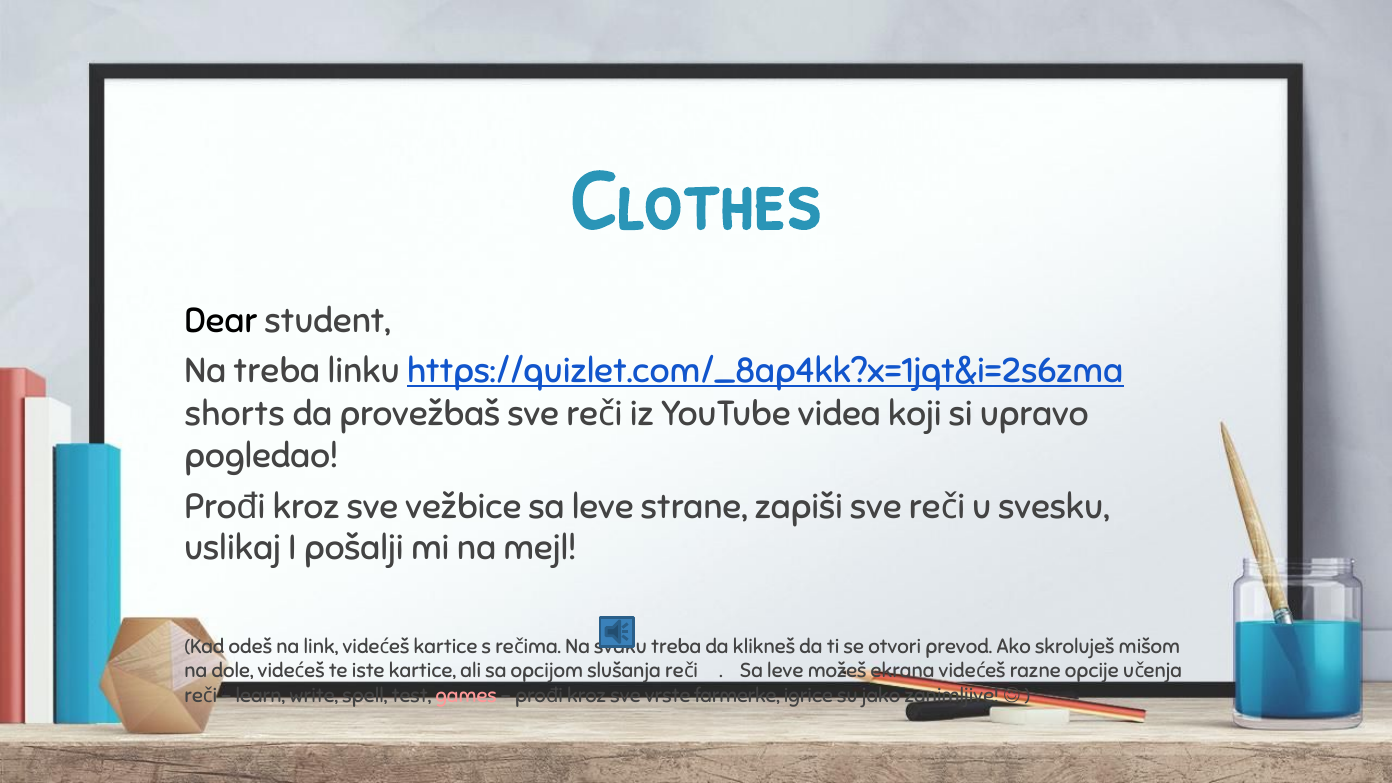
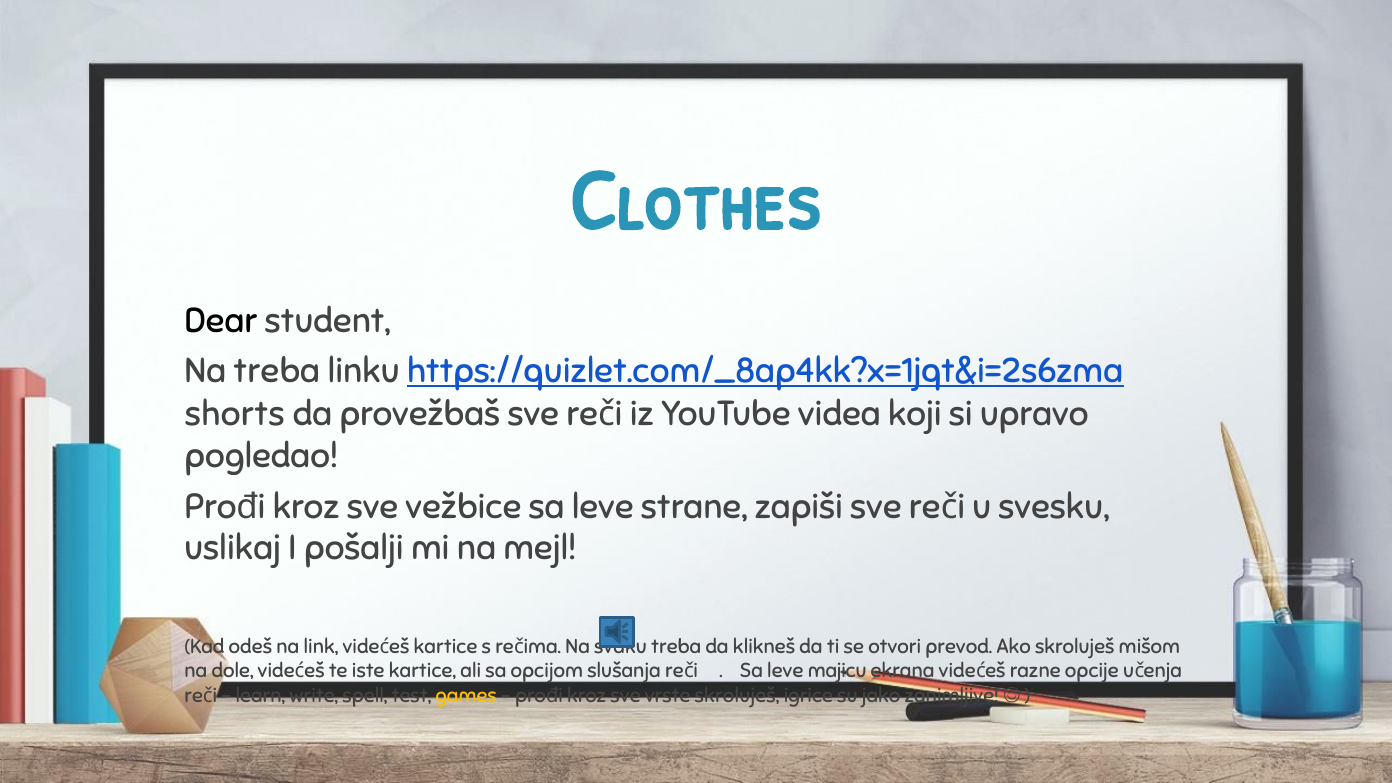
možeš: možeš -> majicu (837, 671)
games colour: pink -> yellow (466, 695)
vrste farmerke: farmerke -> skroluješ (737, 695)
